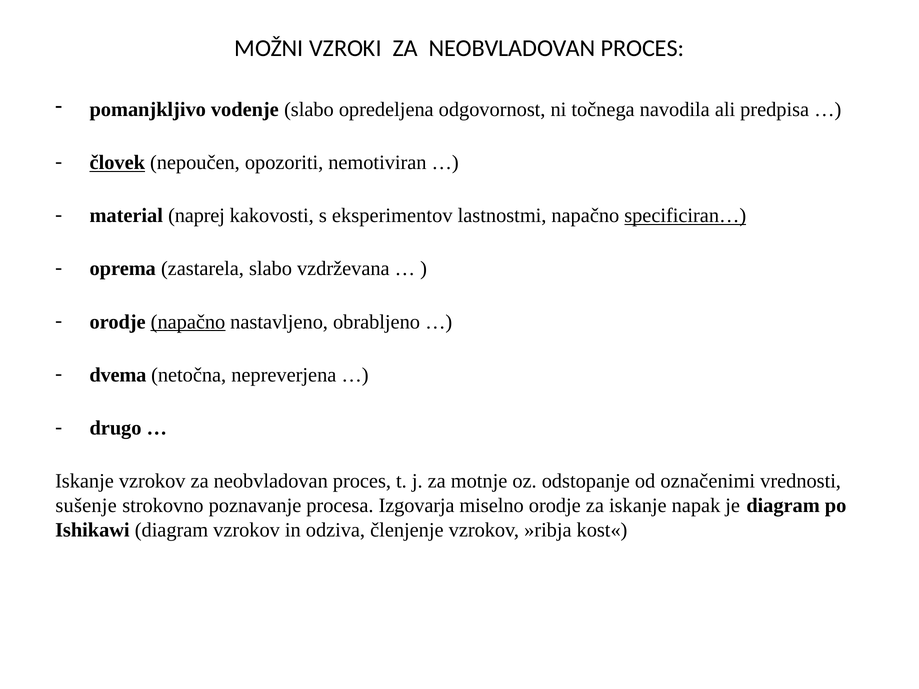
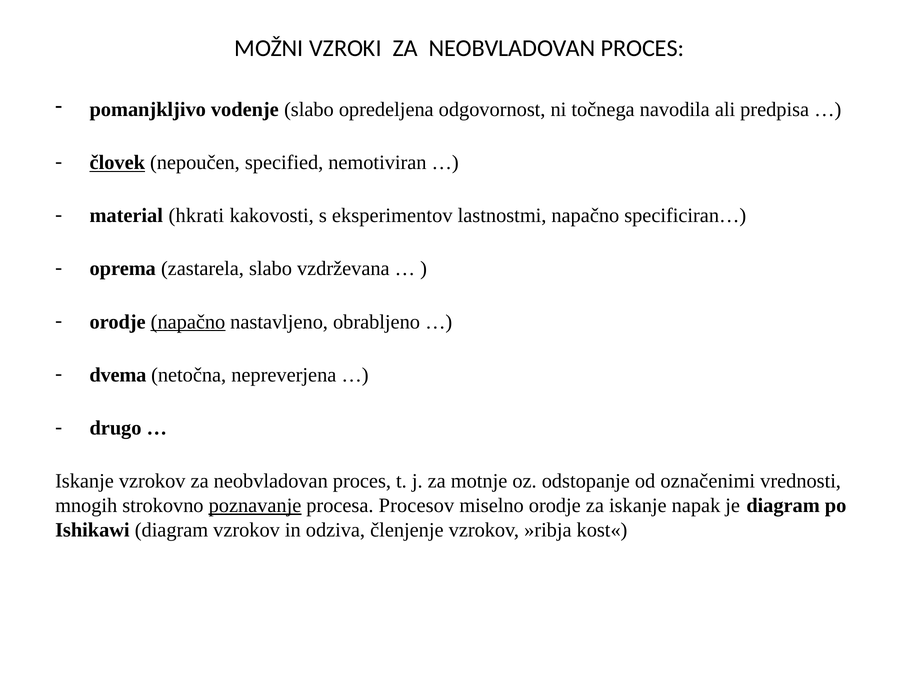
opozoriti: opozoriti -> specified (284, 163)
naprej: naprej -> hkrati (196, 216)
specificiran… underline: present -> none (685, 216)
sušenje: sušenje -> mnogih (86, 506)
poznavanje underline: none -> present (255, 506)
Izgovarja: Izgovarja -> Procesov (416, 506)
